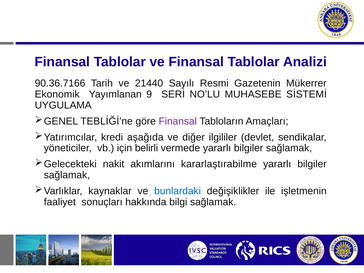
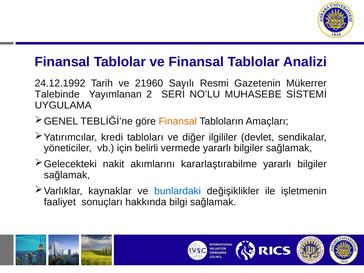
90.36.7166: 90.36.7166 -> 24.12.1992 (60, 83)
21440: 21440 -> 21960 (149, 83)
Ekonomik: Ekonomik -> Talebinde (57, 94)
9: 9 -> 2 (149, 94)
Finansal colour: purple -> orange (178, 121)
aşağıda: aşağıda -> tabloları (145, 137)
